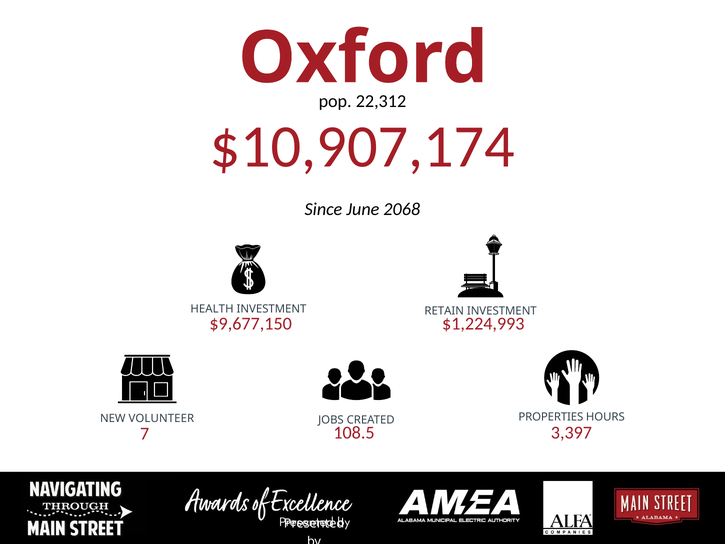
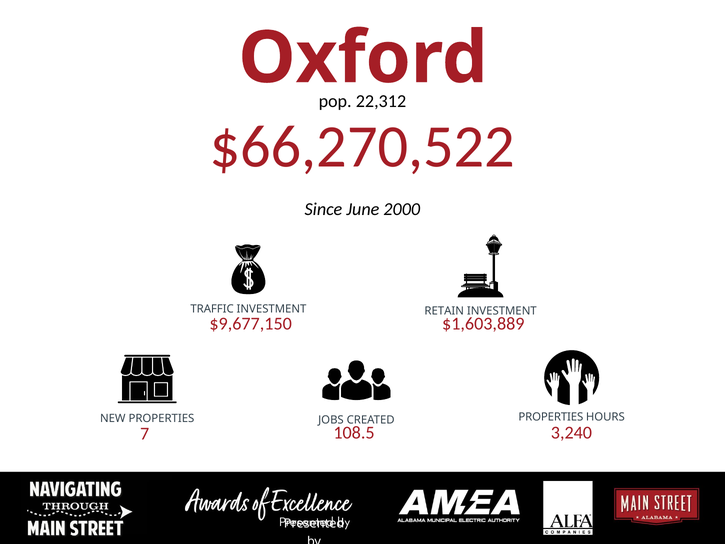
$10,907,174: $10,907,174 -> $66,270,522 (362, 147)
2068: 2068 -> 2000 (402, 209)
HEALTH: HEALTH -> TRAFFIC (212, 309)
$1,224,993: $1,224,993 -> $1,603,889 (483, 324)
NEW VOLUNTEER: VOLUNTEER -> PROPERTIES (161, 419)
3,397: 3,397 -> 3,240 (571, 433)
